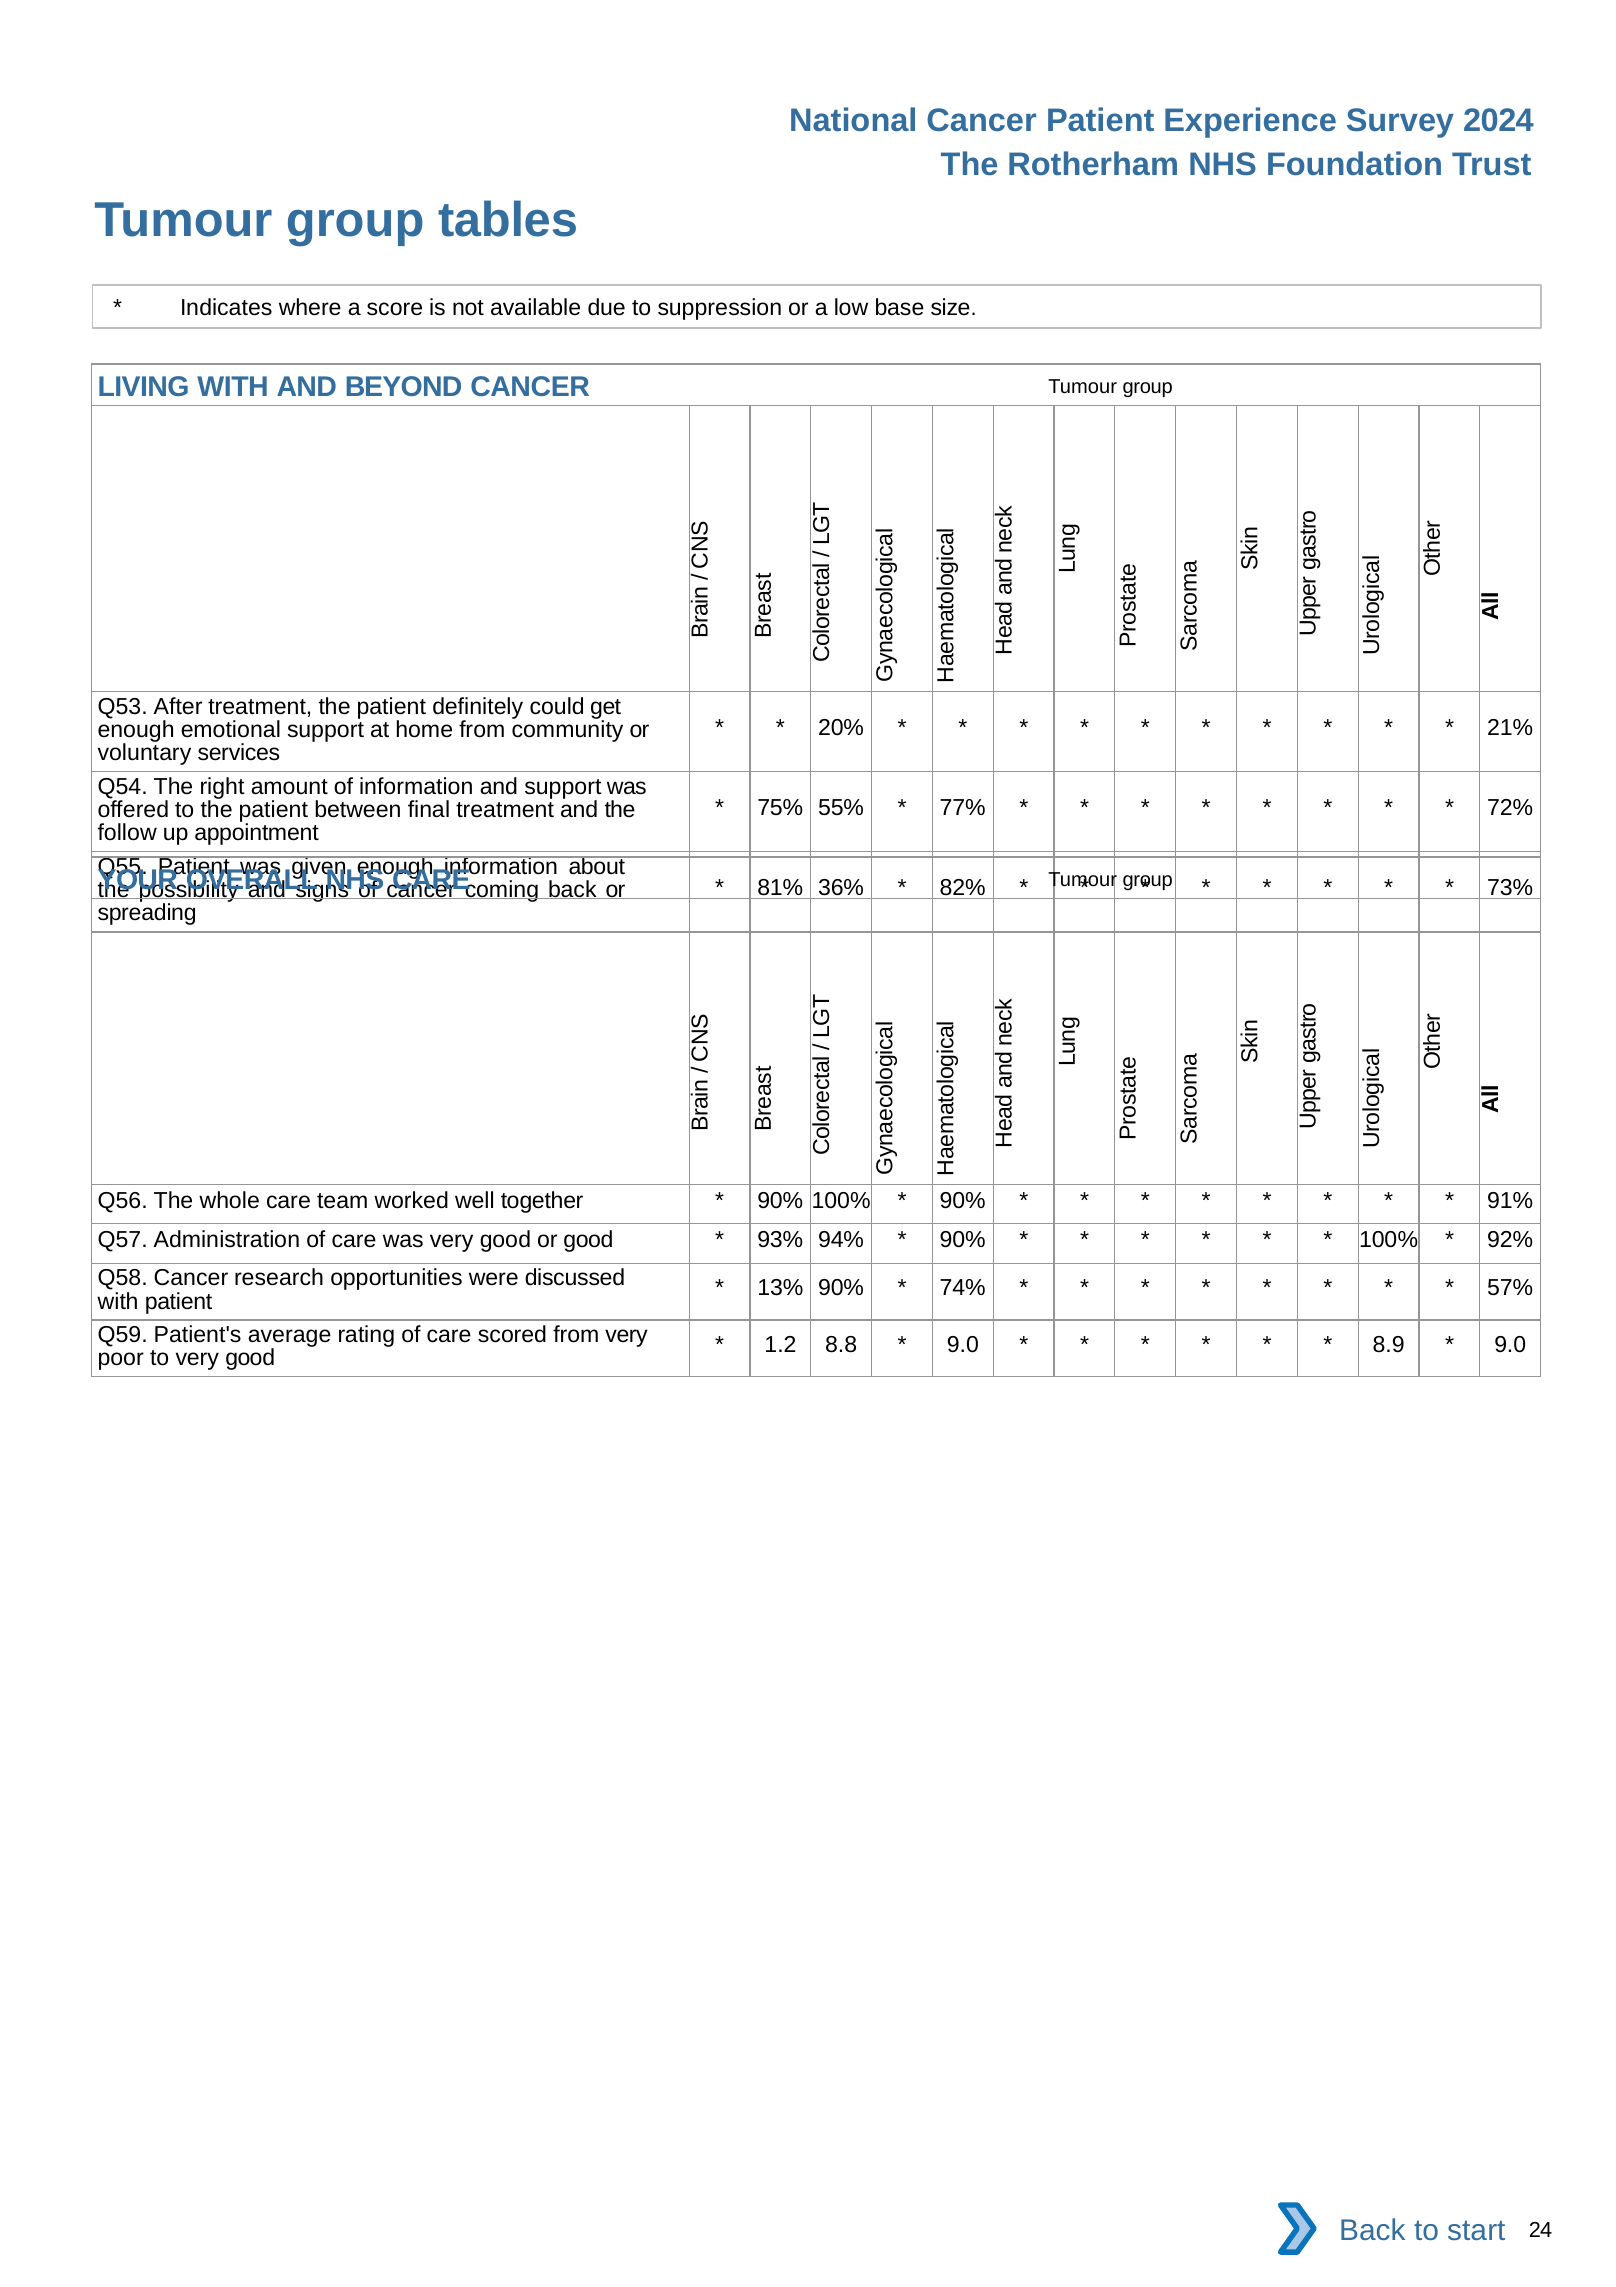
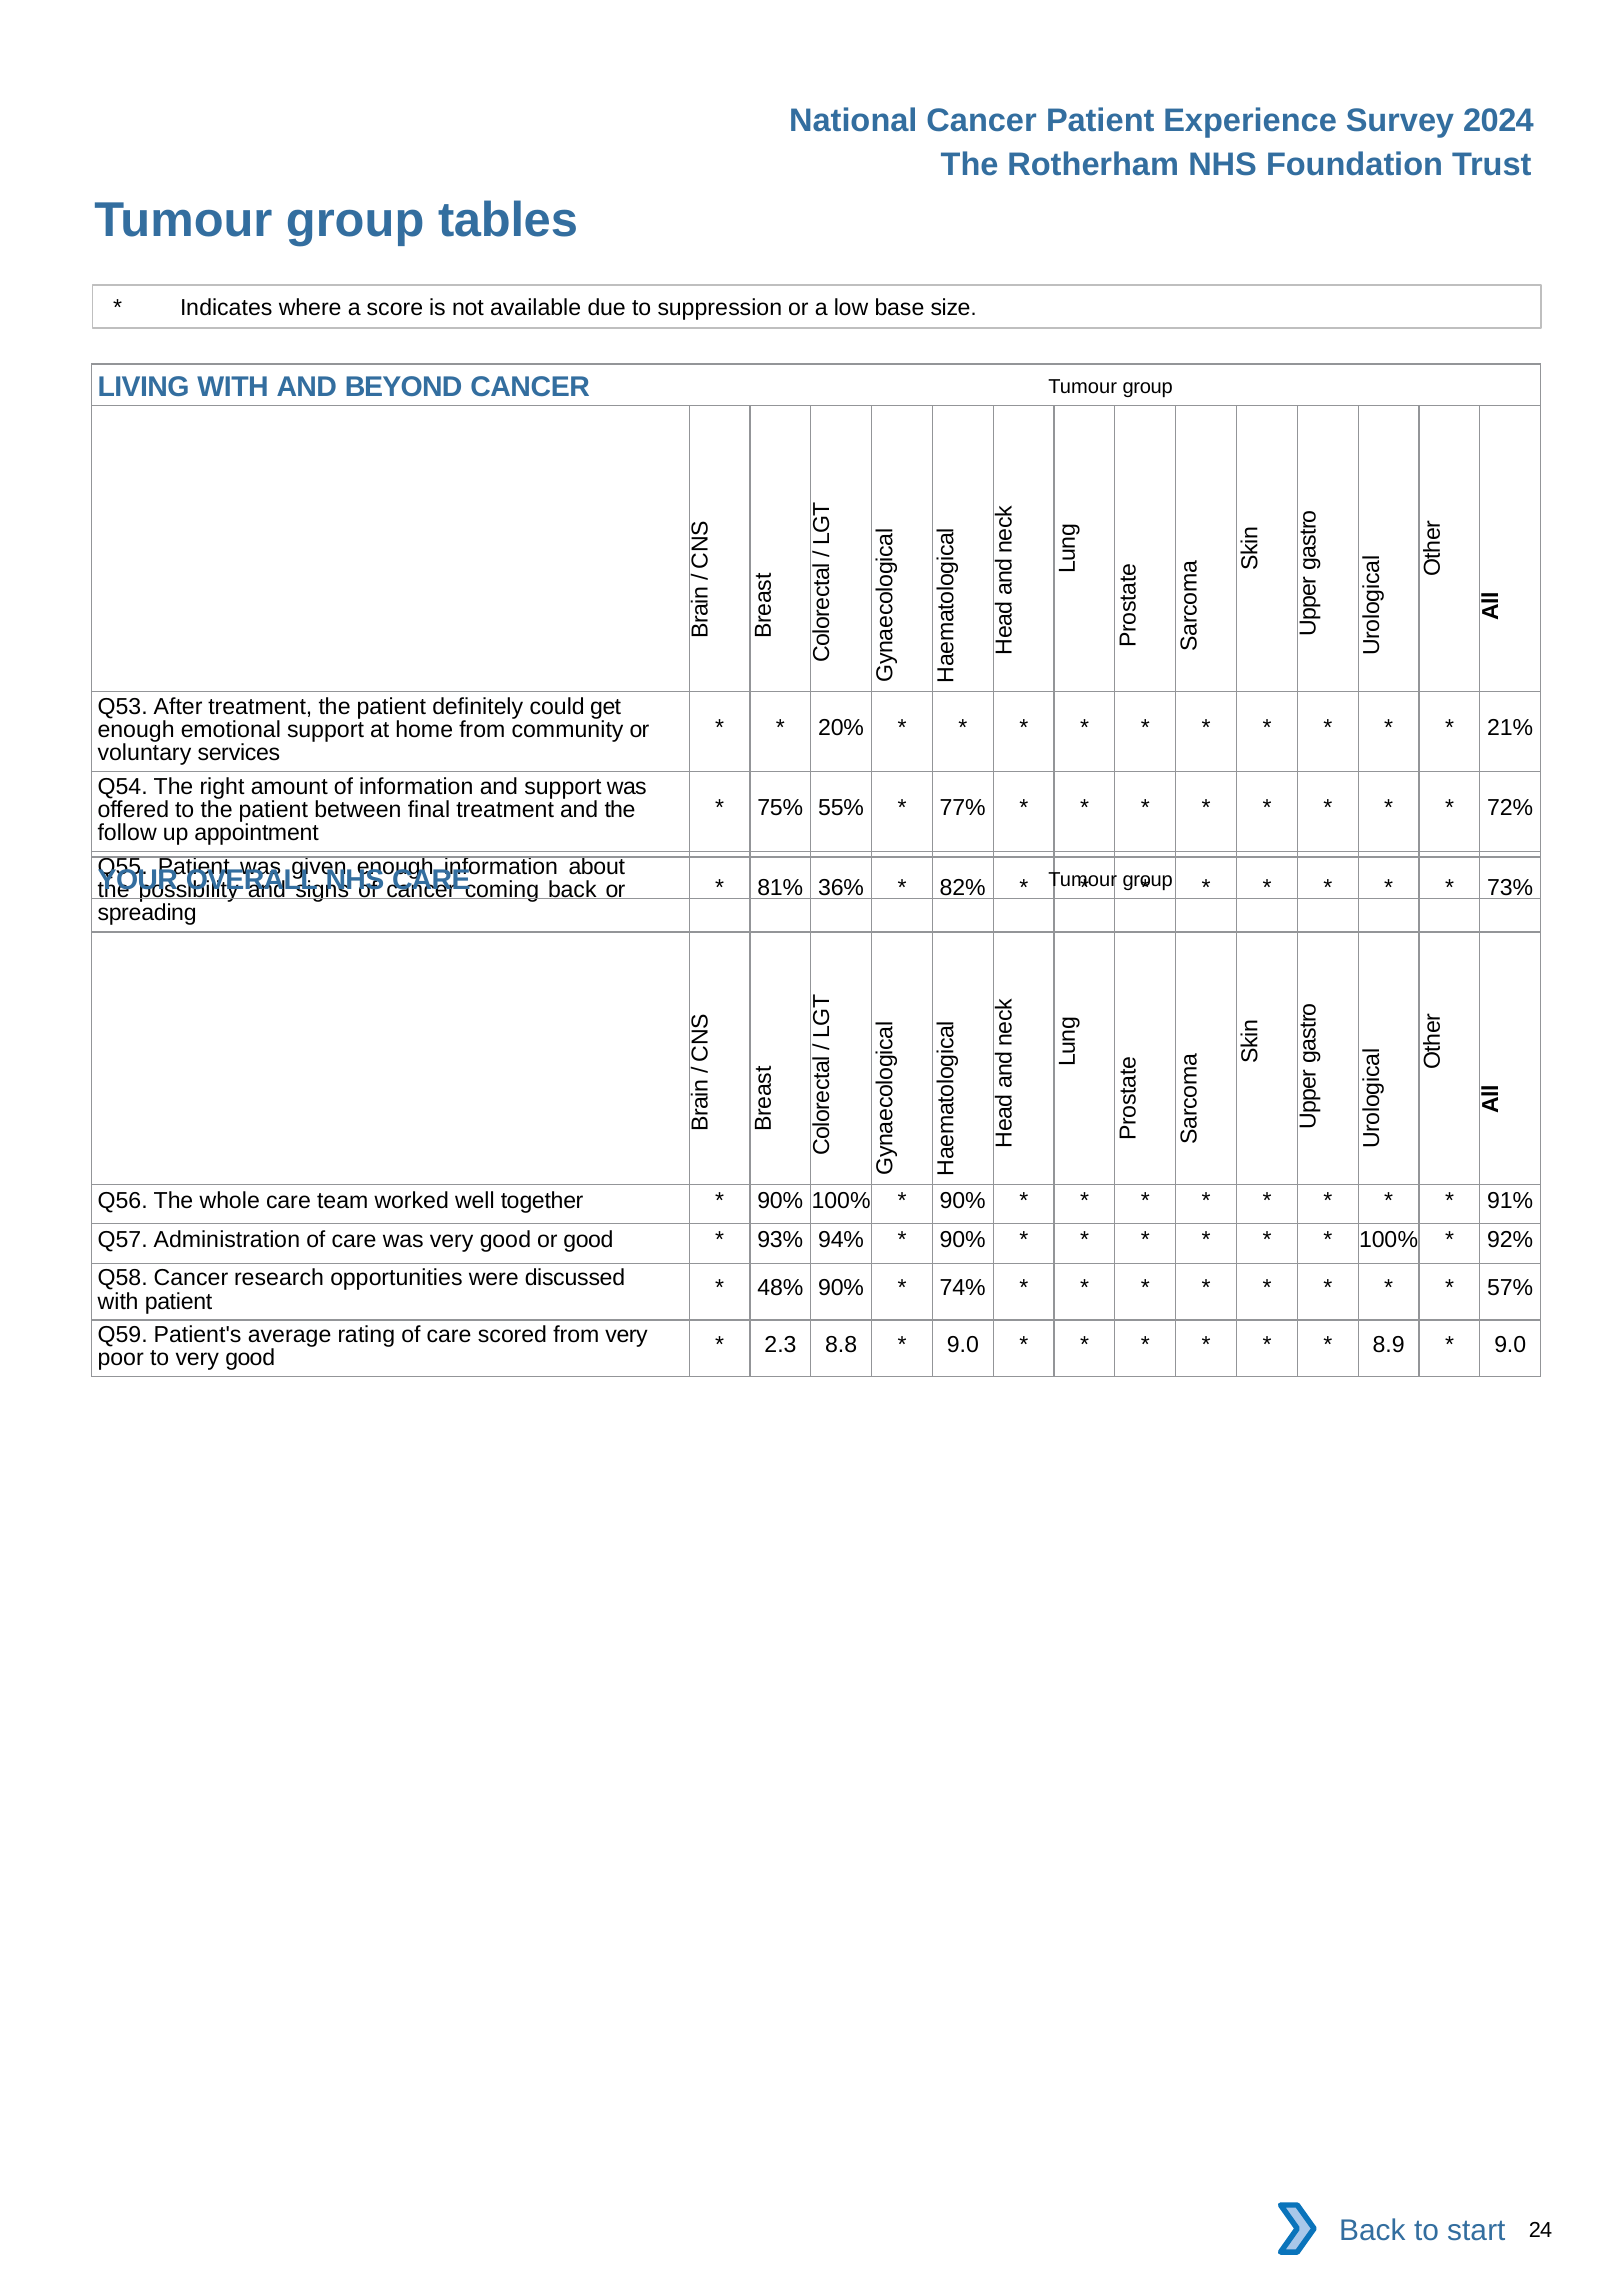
13%: 13% -> 48% (780, 1288)
1.2: 1.2 -> 2.3 (780, 1345)
